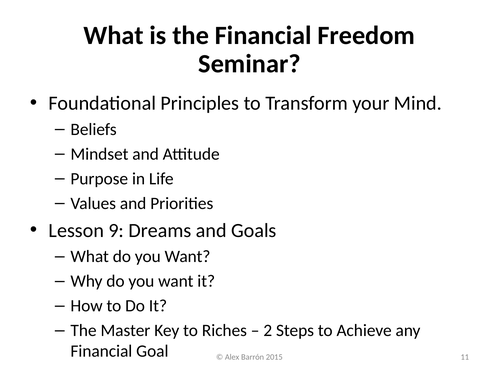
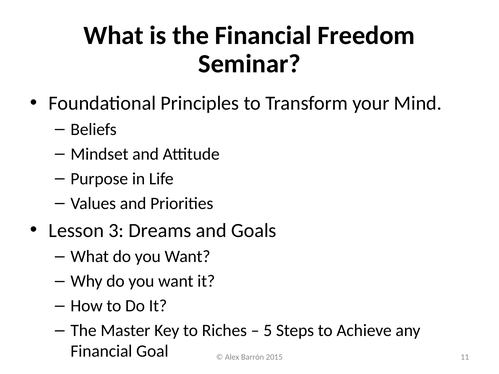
9: 9 -> 3 (116, 231)
2: 2 -> 5 (268, 331)
